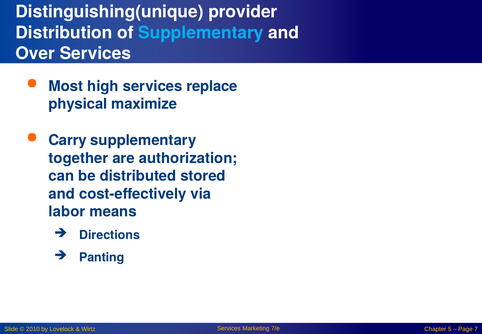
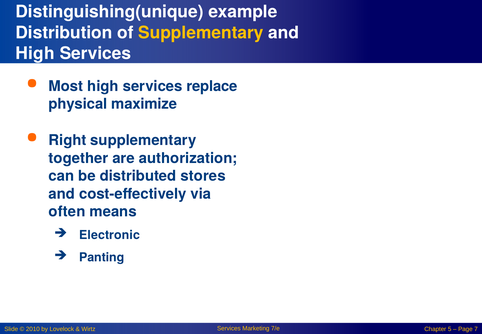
provider: provider -> example (243, 12)
Supplementary colour: light blue -> yellow (201, 33)
Over: Over -> High (35, 53)
Carry: Carry -> Right (67, 140)
stored: stored -> stores (203, 176)
labor: labor -> often (67, 212)
Directions: Directions -> Electronic (110, 235)
